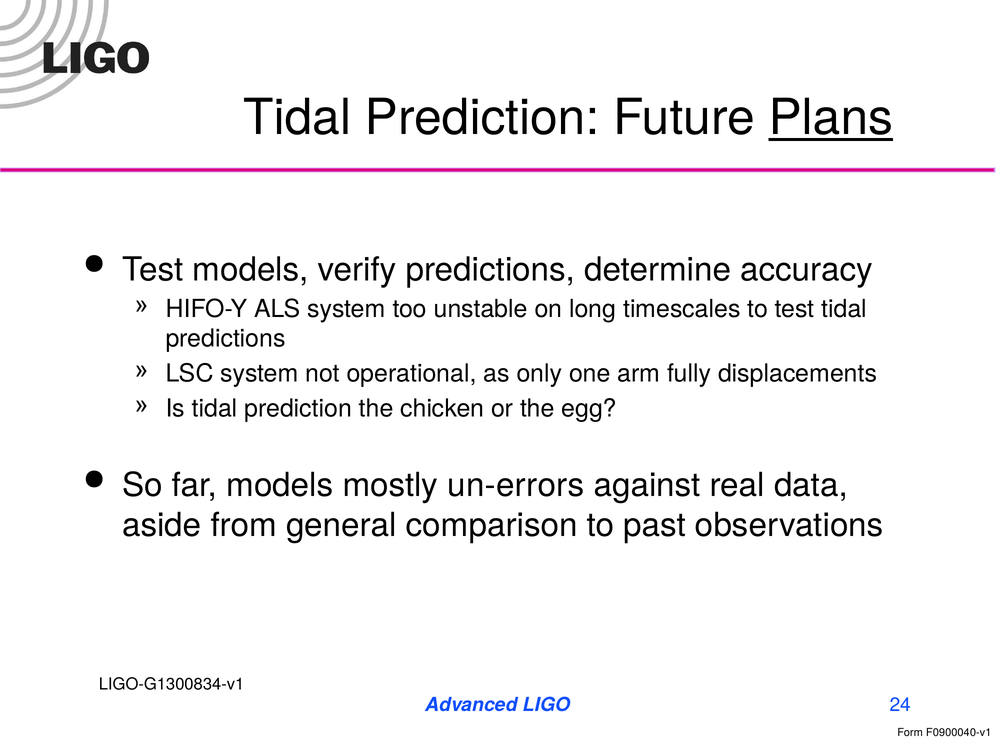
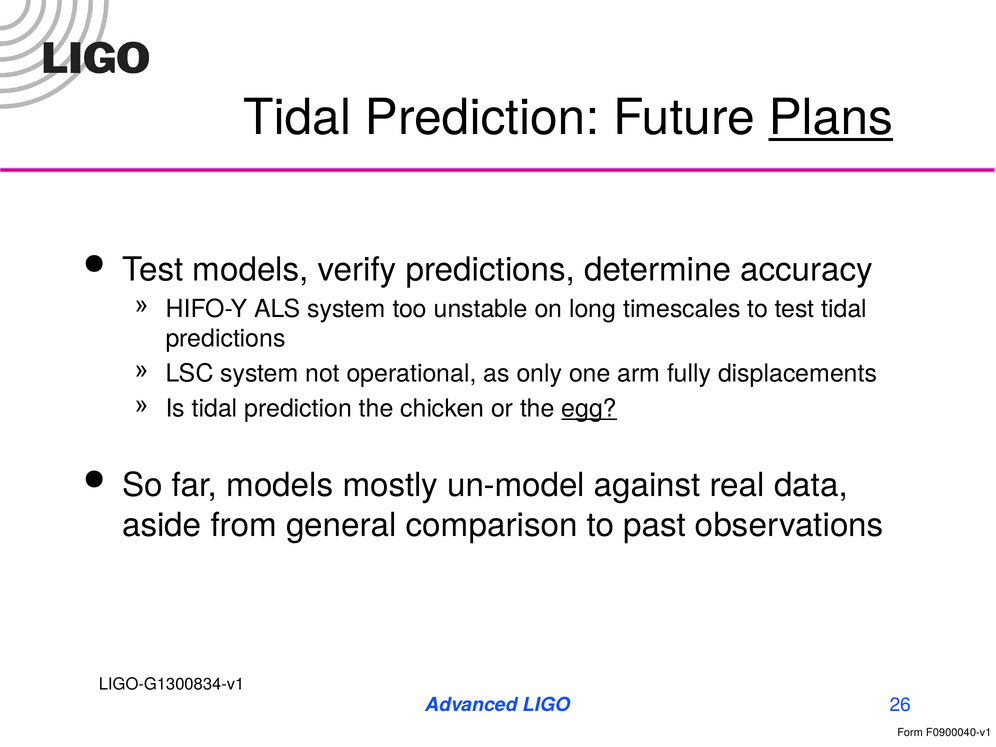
egg underline: none -> present (589, 408)
un-errors: un-errors -> un-model (516, 485)
24: 24 -> 26 (900, 705)
